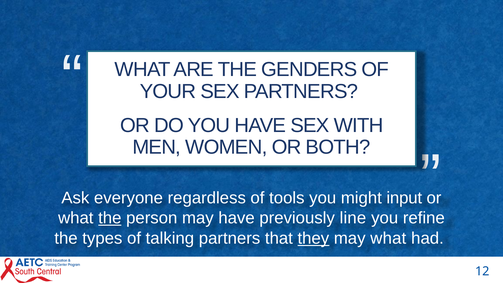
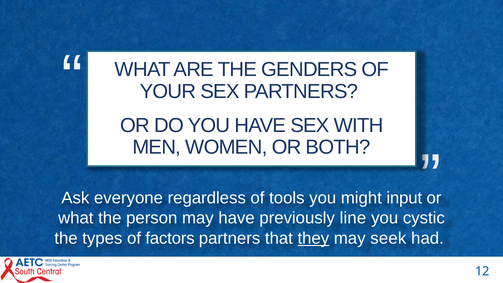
the underline: present -> none (110, 218)
refine: refine -> cystic (424, 218)
talking: talking -> factors (170, 238)
may what: what -> seek (388, 238)
